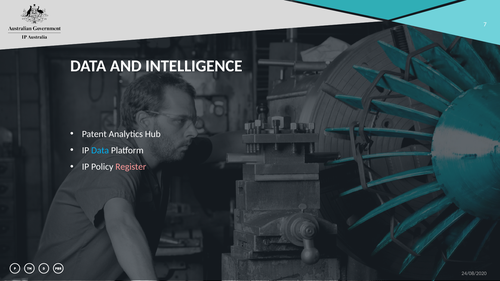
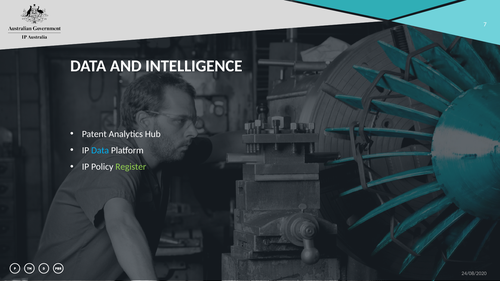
Register colour: pink -> light green (131, 167)
